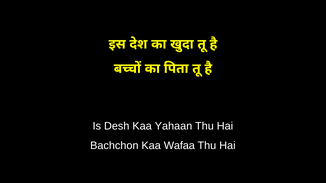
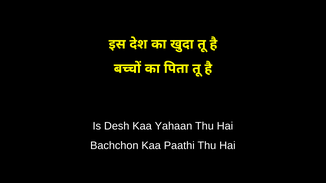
Wafaa: Wafaa -> Paathi (179, 146)
